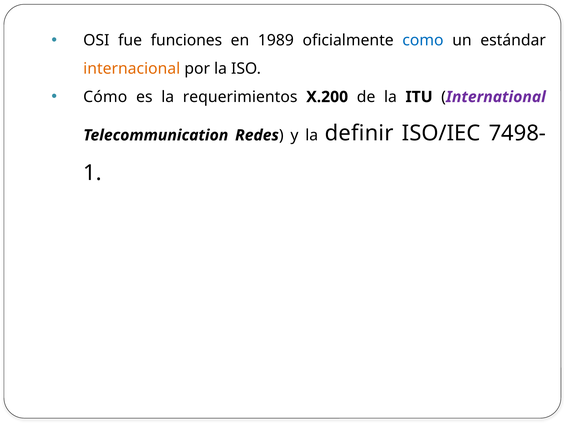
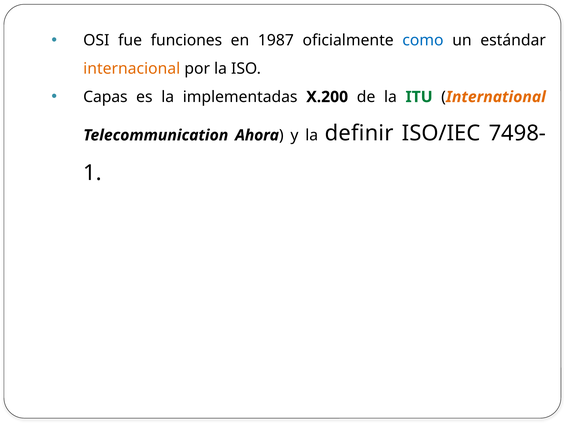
1989: 1989 -> 1987 (276, 40)
Cómo: Cómo -> Capas (105, 97)
requerimientos: requerimientos -> implementadas (240, 97)
ITU colour: black -> green (419, 97)
International colour: purple -> orange (496, 97)
Redes: Redes -> Ahora (257, 135)
